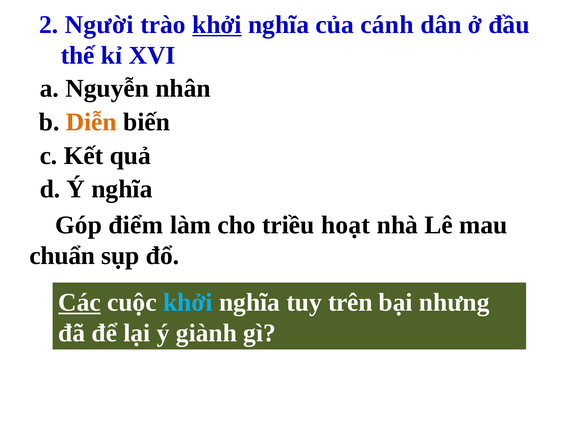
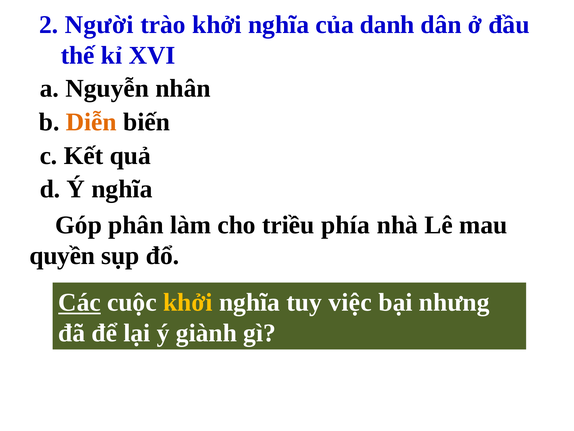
khởi underline: present -> none (217, 25)
cánh: cánh -> danh (387, 25)
điểm: điểm -> phân (136, 225)
hoạt: hoạt -> phía (346, 225)
chuẩn: chuẩn -> quyền (62, 256)
khởi colour: light blue -> yellow (188, 302)
trên: trên -> việc (350, 302)
